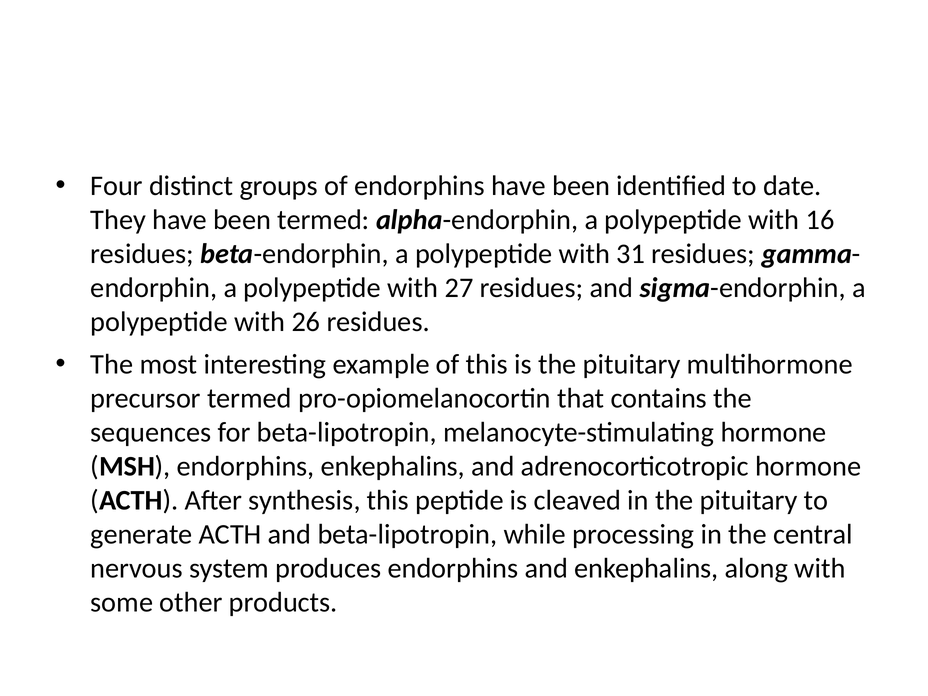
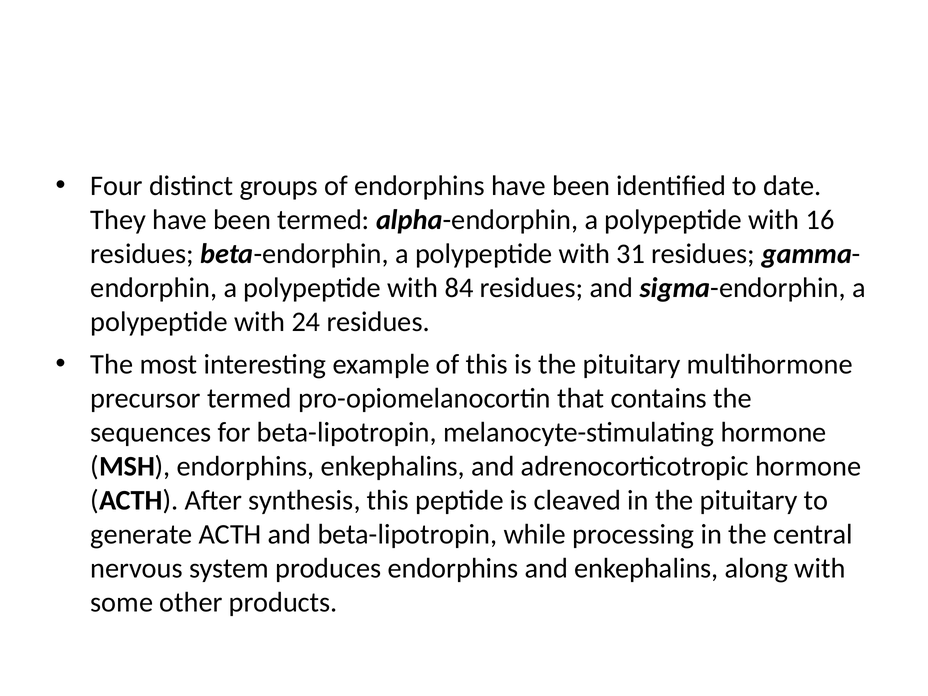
27: 27 -> 84 (459, 288)
26: 26 -> 24 (306, 322)
